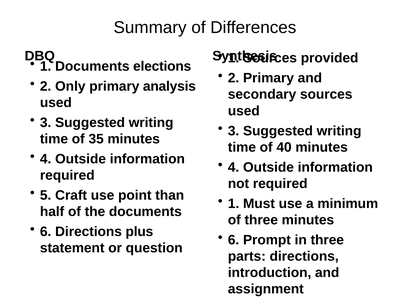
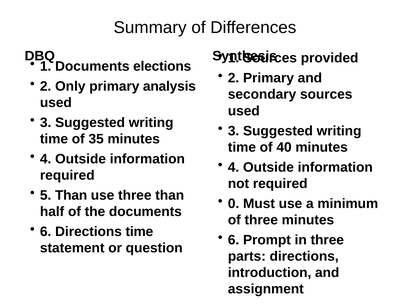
5 Craft: Craft -> Than (71, 196)
use point: point -> three (135, 196)
1: 1 -> 0 (234, 204)
Directions plus: plus -> time (139, 232)
